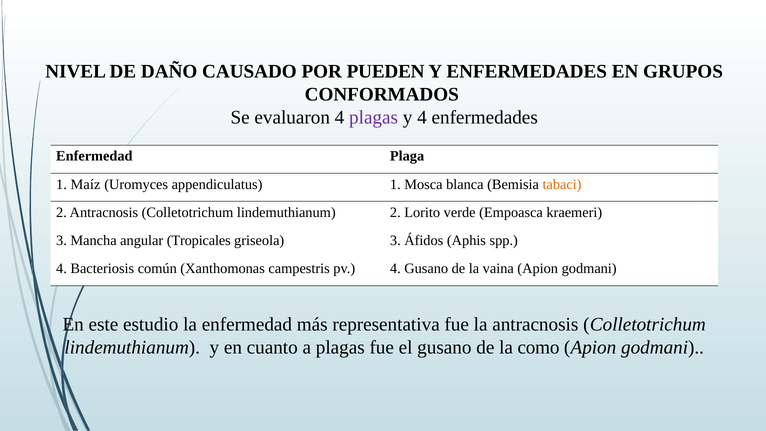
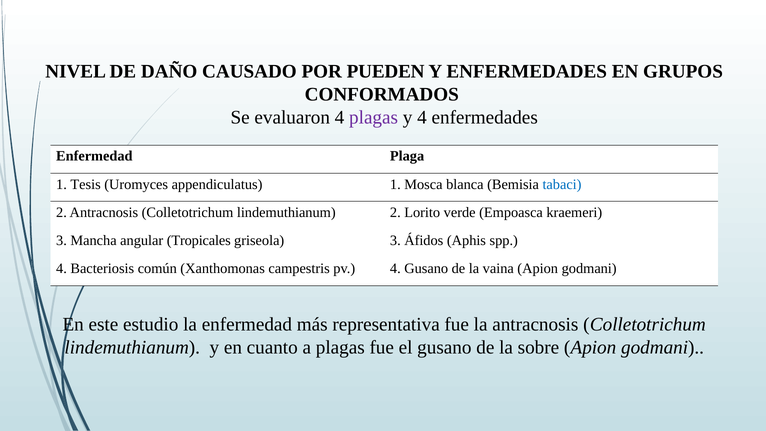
Maíz: Maíz -> Tesis (86, 184)
tabaci colour: orange -> blue (562, 184)
como: como -> sobre (538, 347)
